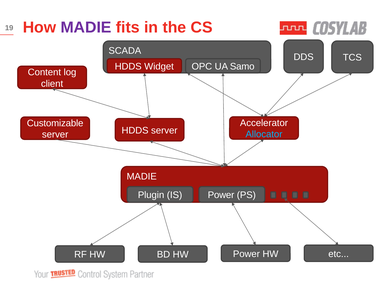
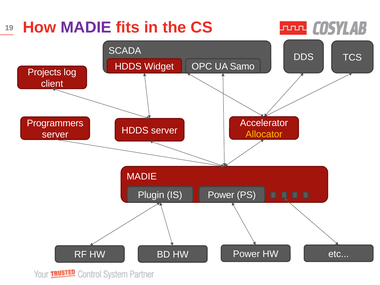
Content: Content -> Projects (44, 72)
Customizable: Customizable -> Programmers (55, 123)
Allocator colour: light blue -> yellow (264, 134)
